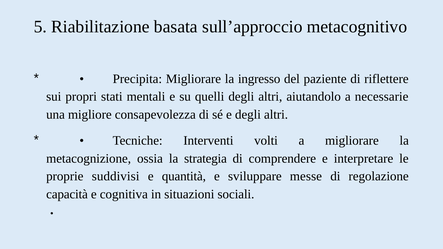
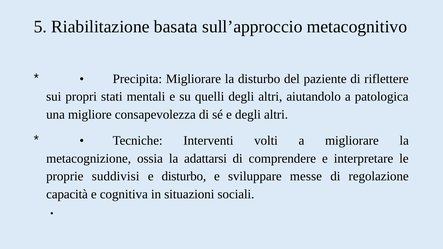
la ingresso: ingresso -> disturbo (259, 79)
necessarie: necessarie -> patologica (382, 97)
strategia: strategia -> adattarsi (205, 159)
e quantità: quantità -> disturbo (184, 176)
